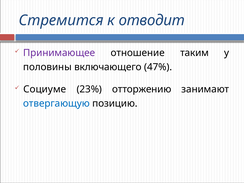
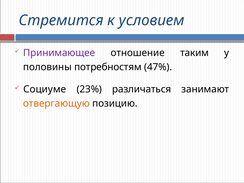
отводит: отводит -> условием (152, 20)
включающего: включающего -> потребностям (108, 67)
отторжению: отторжению -> различаться (142, 89)
отвергающую colour: blue -> orange (56, 103)
